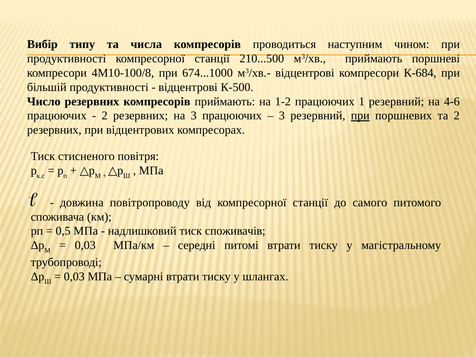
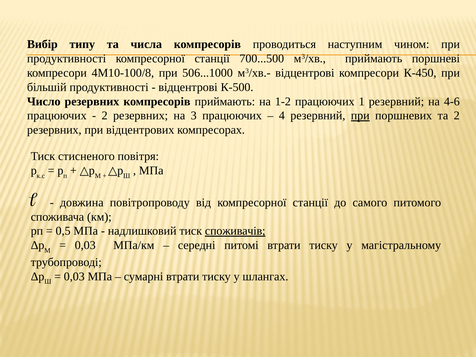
210...500: 210...500 -> 700...500 (262, 59)
674...1000: 674...1000 -> 506...1000 (208, 73)
К-684: К-684 -> К-450 (420, 73)
3: 3 -> 4 (282, 116)
споживачів underline: none -> present (235, 231)
